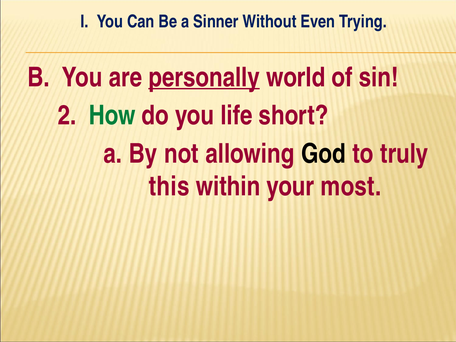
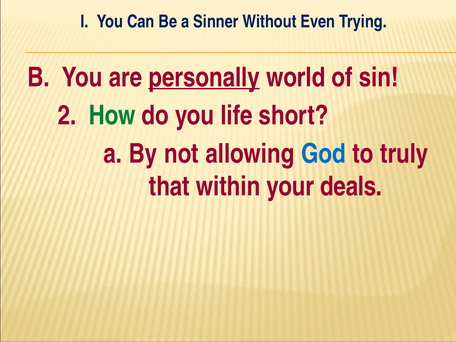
God colour: black -> blue (324, 154)
this: this -> that (169, 186)
most: most -> deals (351, 186)
